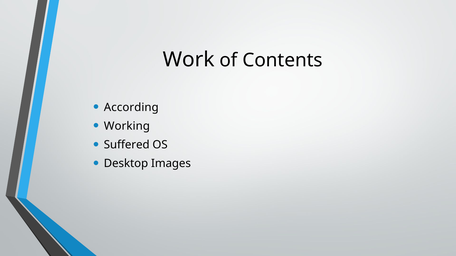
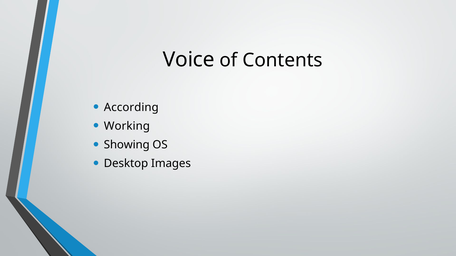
Work: Work -> Voice (189, 60)
Suffered: Suffered -> Showing (127, 145)
